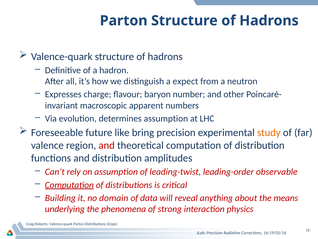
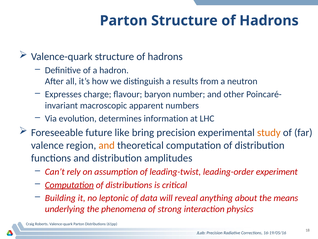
expect: expect -> results (185, 81)
determines assumption: assumption -> information (166, 118)
and colour: red -> orange (107, 145)
observable: observable -> experiment (277, 172)
domain: domain -> leptonic (114, 198)
